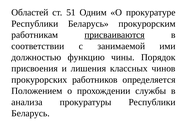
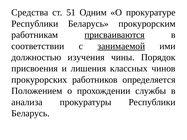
Областей: Областей -> Средства (30, 13)
занимаемой underline: none -> present (121, 46)
функцию: функцию -> изучения (86, 57)
